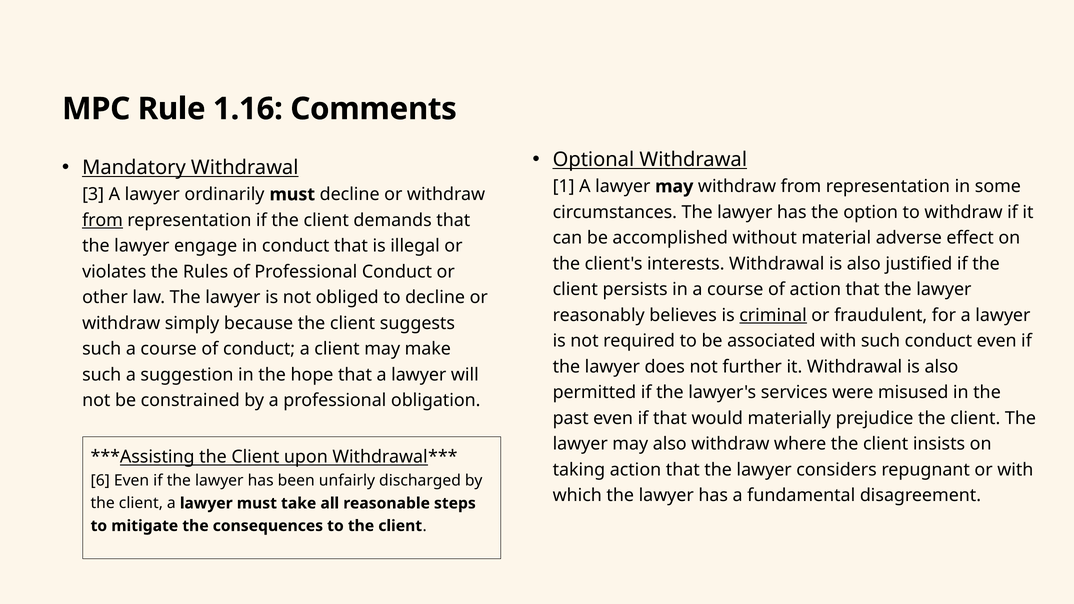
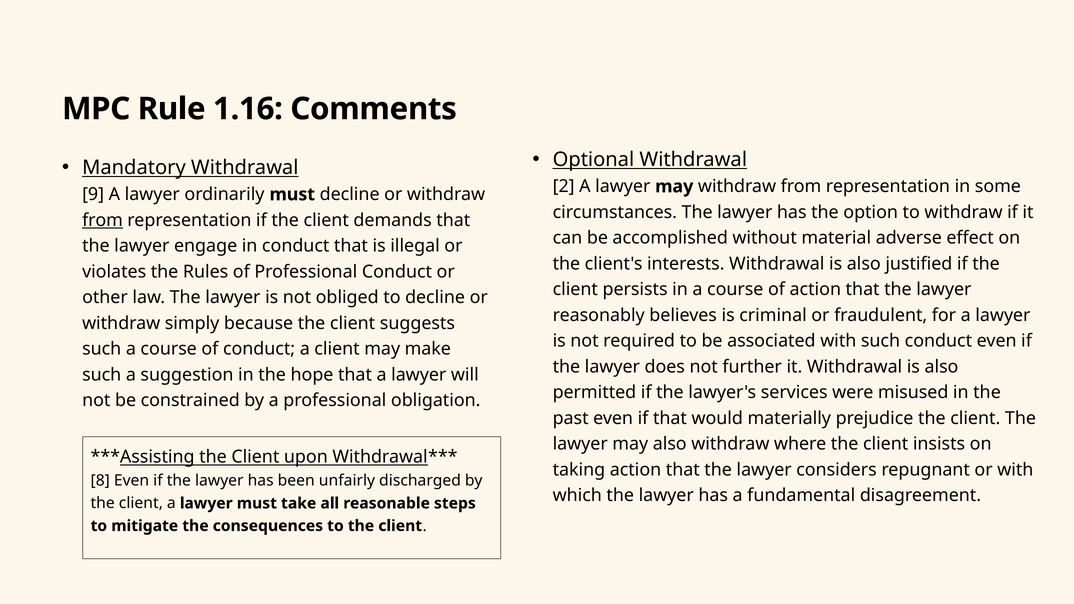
1: 1 -> 2 (564, 186)
3: 3 -> 9 (93, 194)
criminal underline: present -> none (773, 315)
6: 6 -> 8 (100, 481)
